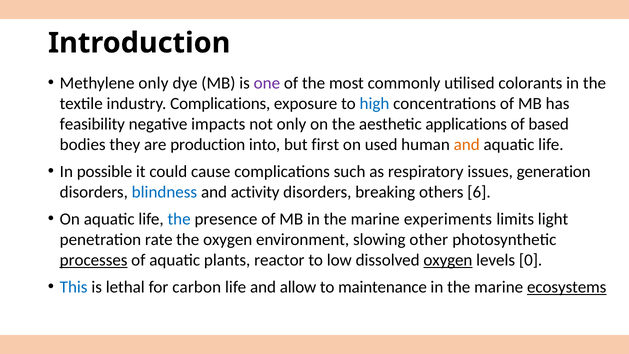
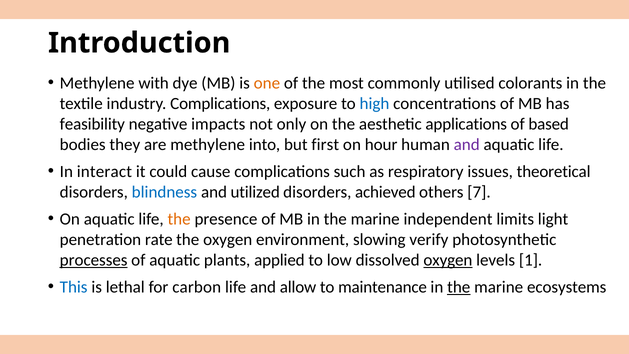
Methylene only: only -> with (154, 83)
one colour: purple -> orange (267, 83)
are production: production -> methylene (208, 144)
used: used -> hour (381, 144)
and colour: orange -> purple (467, 144)
possible: possible -> interact (104, 171)
generation: generation -> theoretical (554, 171)
activity: activity -> utilized (255, 192)
breaking: breaking -> achieved (385, 192)
6: 6 -> 7 (479, 192)
the colour: blue -> orange (179, 219)
experiments: experiments -> independent (448, 219)
other: other -> verify (429, 239)
reactor: reactor -> applied (279, 260)
0: 0 -> 1 (531, 260)
the underline: none -> present (459, 287)
ecosystems underline: present -> none (567, 287)
